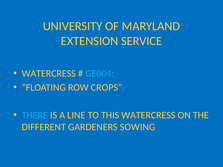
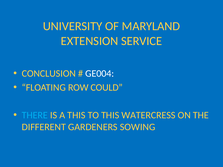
WATERCRESS: WATERCRESS -> CONCLUSION (49, 74)
GE004 colour: light blue -> white (100, 74)
CROPS: CROPS -> COULD (107, 88)
A LINE: LINE -> THIS (76, 115)
